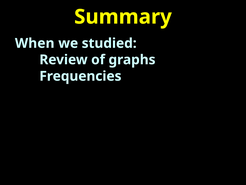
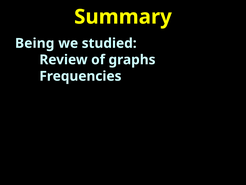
When: When -> Being (35, 43)
